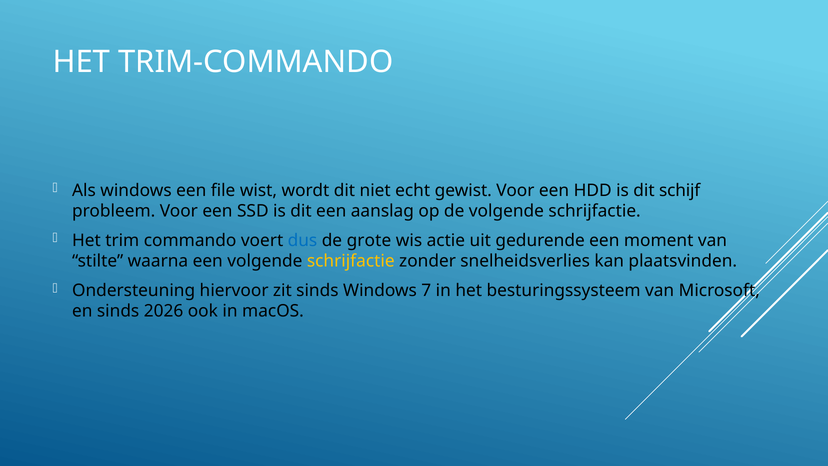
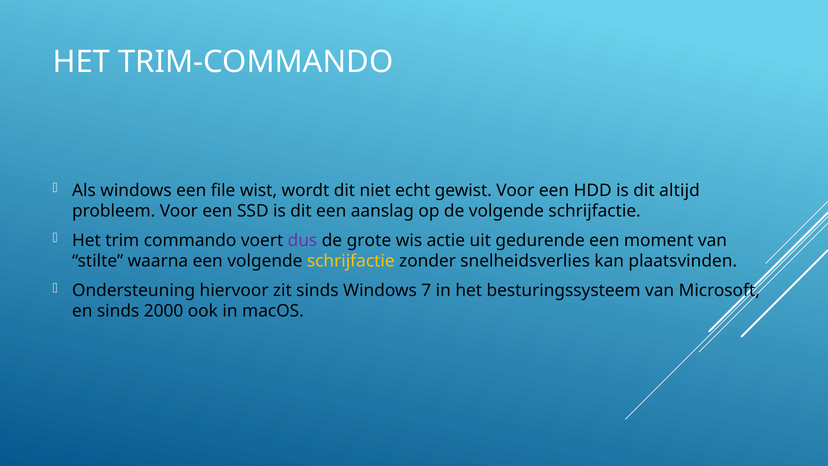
schijf: schijf -> altijd (680, 190)
dus colour: blue -> purple (302, 240)
2026: 2026 -> 2000 (164, 311)
